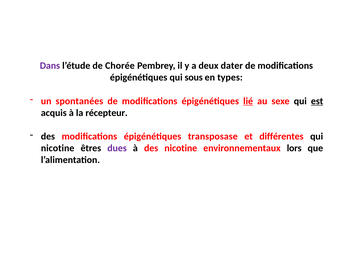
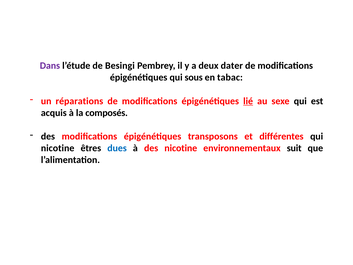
Chorée: Chorée -> Besingi (120, 66)
types: types -> tabac (230, 77)
spontanées: spontanées -> réparations (79, 101)
est underline: present -> none (317, 101)
récepteur: récepteur -> composés (107, 113)
transposase: transposase -> transposons (213, 136)
dues colour: purple -> blue (117, 148)
lors: lors -> suit (294, 148)
